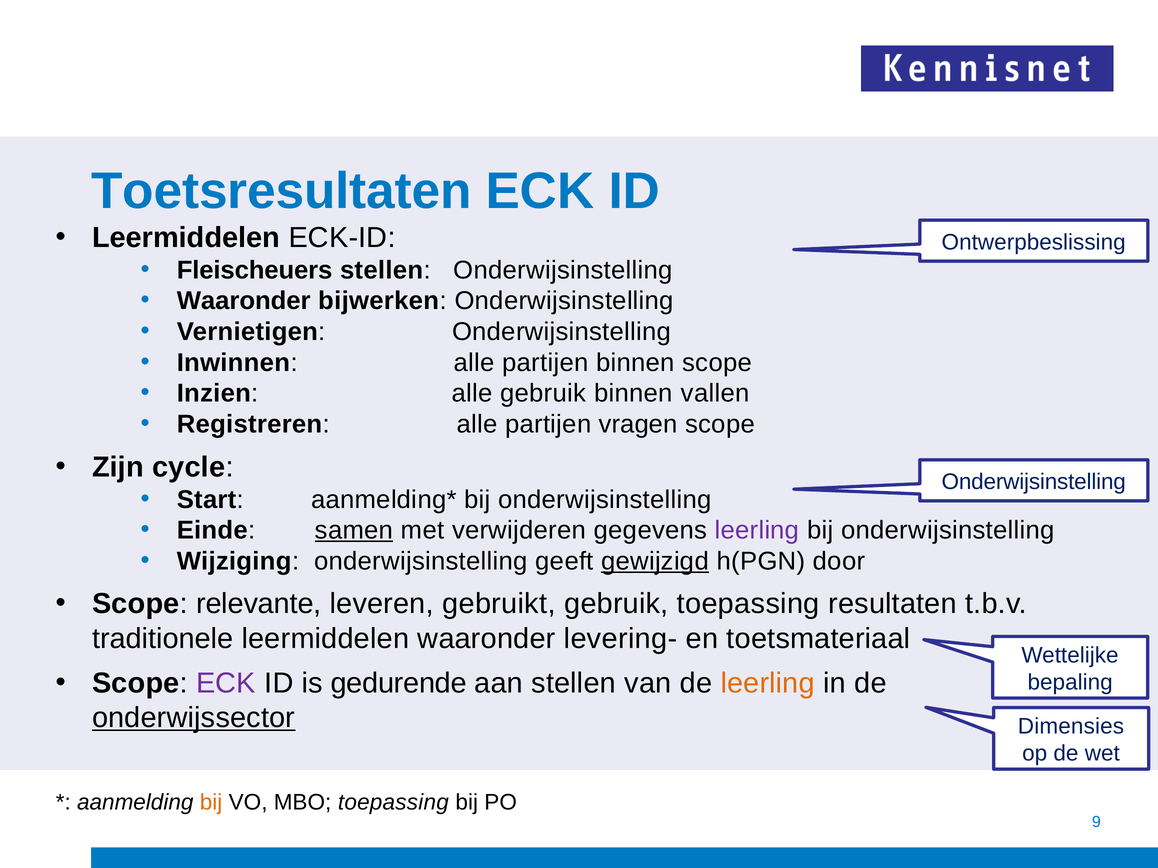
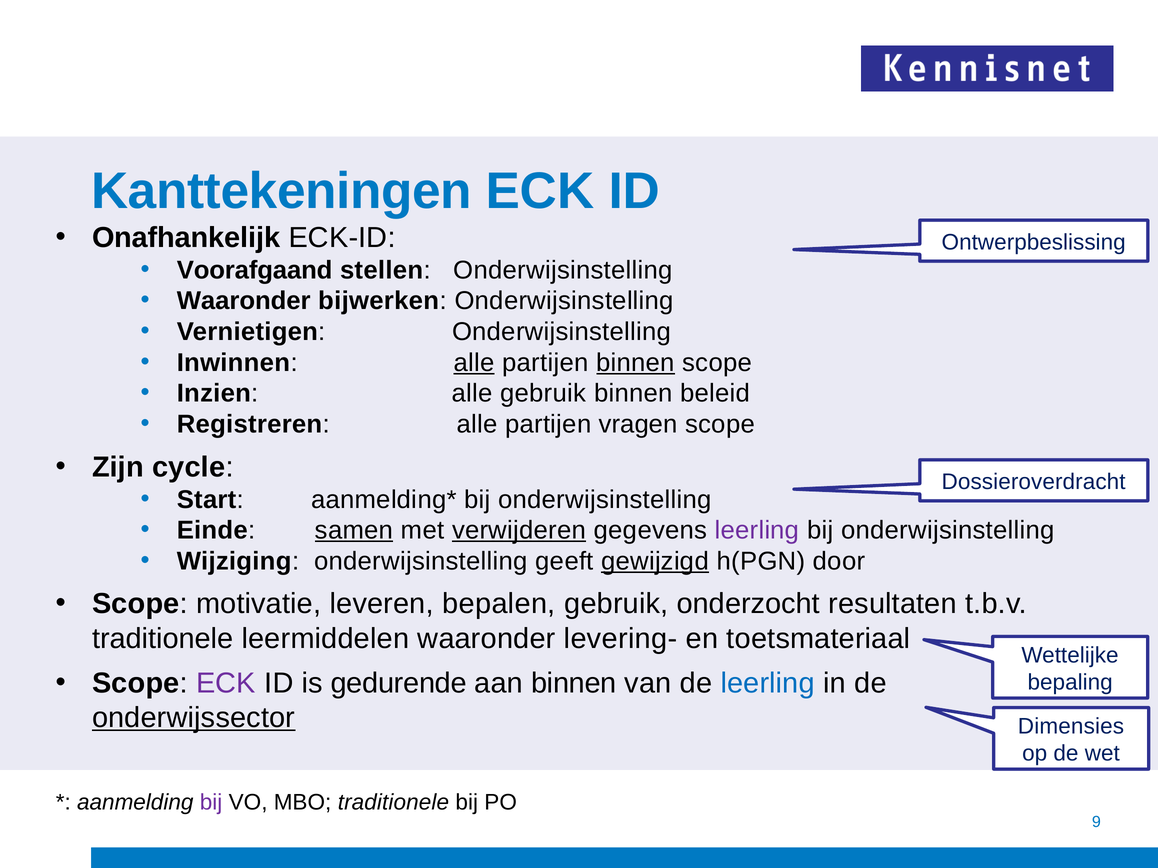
Toetsresultaten: Toetsresultaten -> Kanttekeningen (282, 191)
Leermiddelen: Leermiddelen -> Onafhankelijk (186, 238)
Fleischeuers: Fleischeuers -> Voorafgaand (255, 270)
alle underline: none -> present (474, 363)
binnen underline: none -> present (635, 363)
vallen: vallen -> beleid (715, 394)
Onderwijsinstelling: Onderwijsinstelling -> Dossieroverdracht (1034, 482)
verwijderen underline: none -> present (519, 531)
relevante: relevante -> motivatie (259, 604)
gebruikt: gebruikt -> bepalen (499, 604)
gebruik toepassing: toepassing -> onderzocht (748, 604)
aan stellen: stellen -> binnen (574, 683)
leerling colour: orange -> blue (768, 683)
bij colour: orange -> purple (211, 803)
MBO toepassing: toepassing -> traditionele (393, 803)
